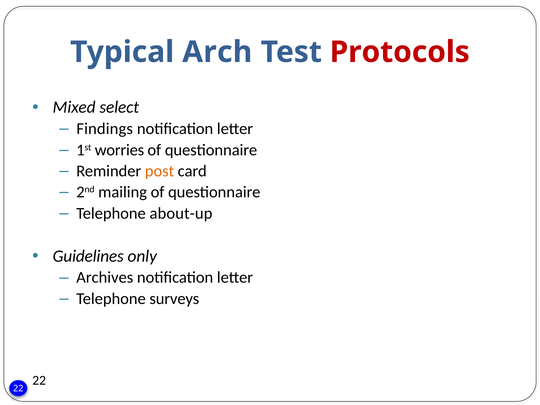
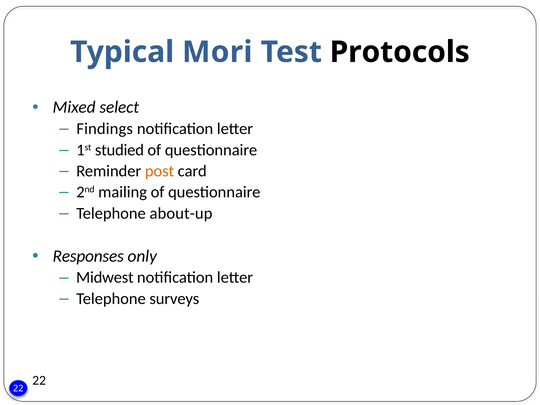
Arch: Arch -> Mori (217, 52)
Protocols colour: red -> black (400, 52)
worries: worries -> studied (119, 150)
Guidelines: Guidelines -> Responses (88, 256)
Archives: Archives -> Midwest (105, 278)
